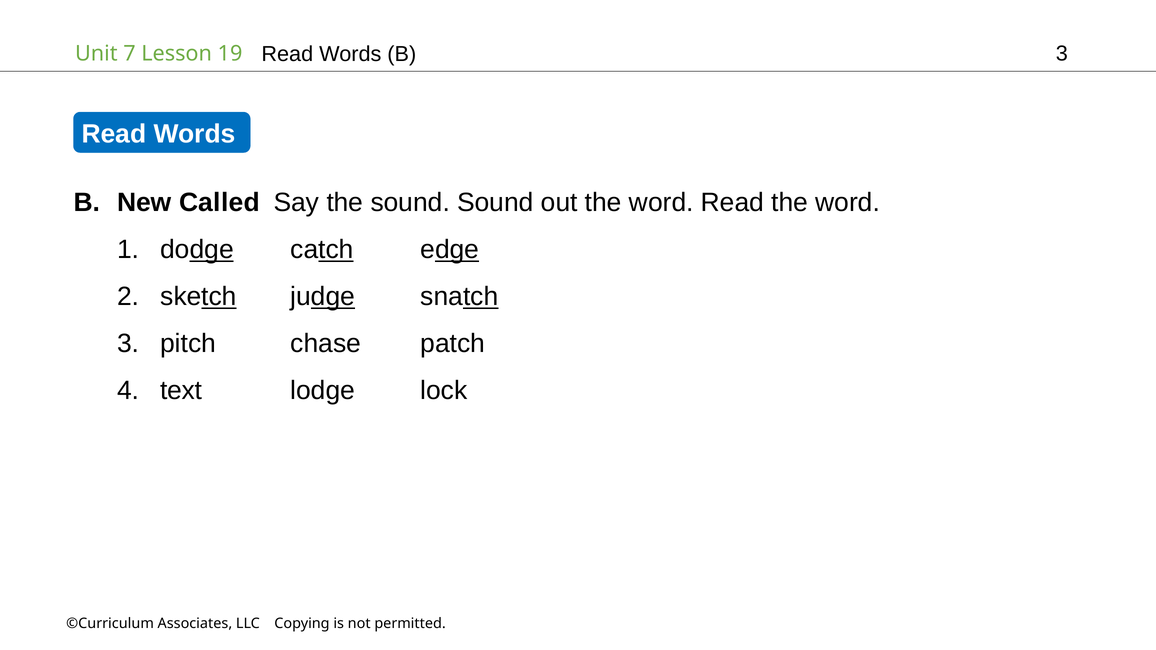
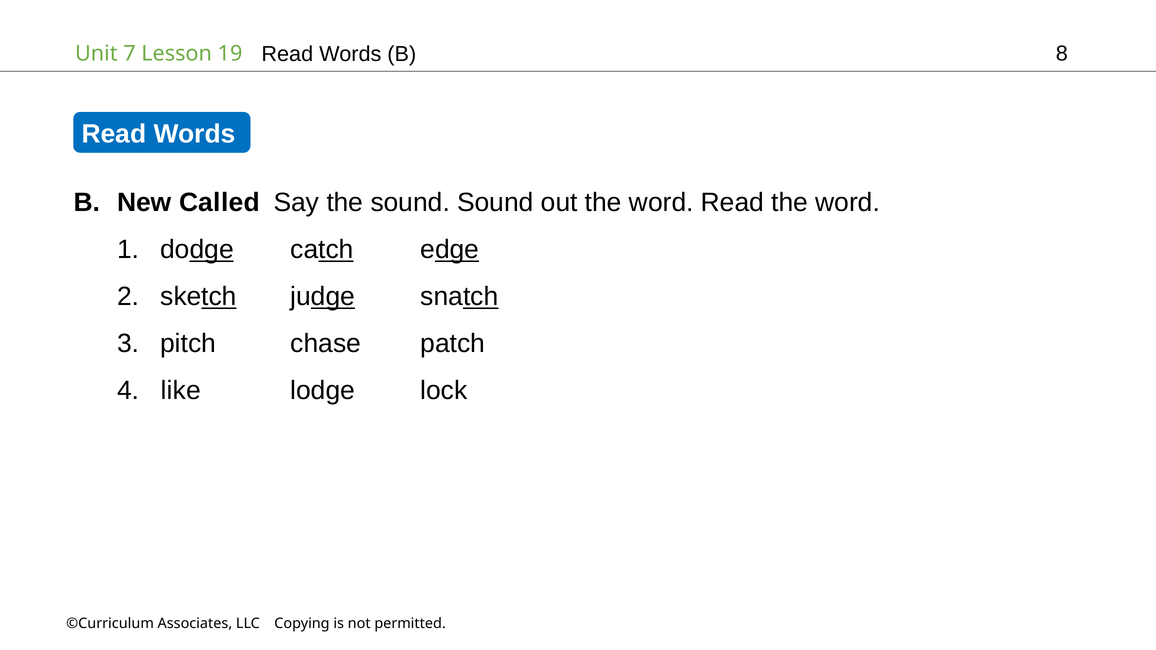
3: 3 -> 8 (1062, 53)
text: text -> like (181, 391)
